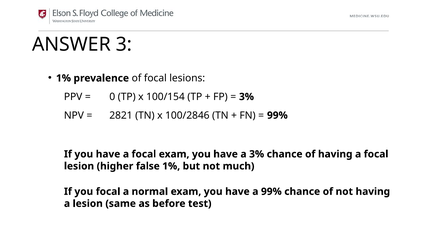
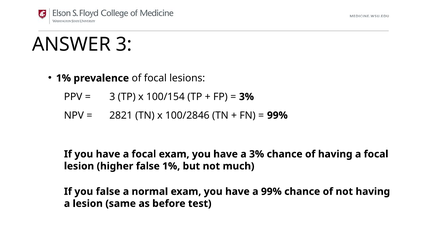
0: 0 -> 3 (112, 97)
you focal: focal -> false (108, 191)
